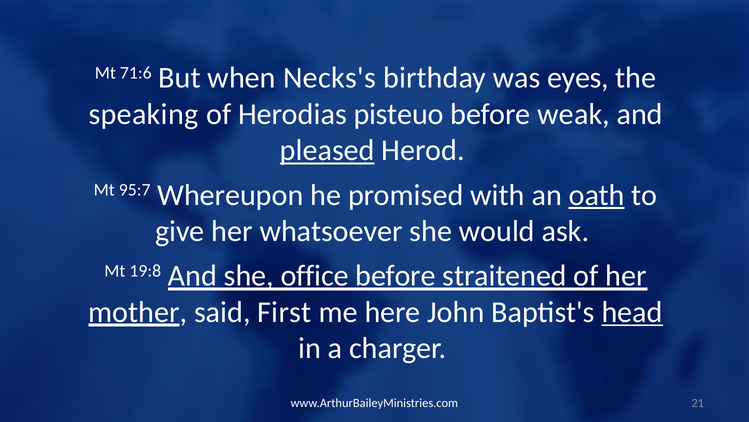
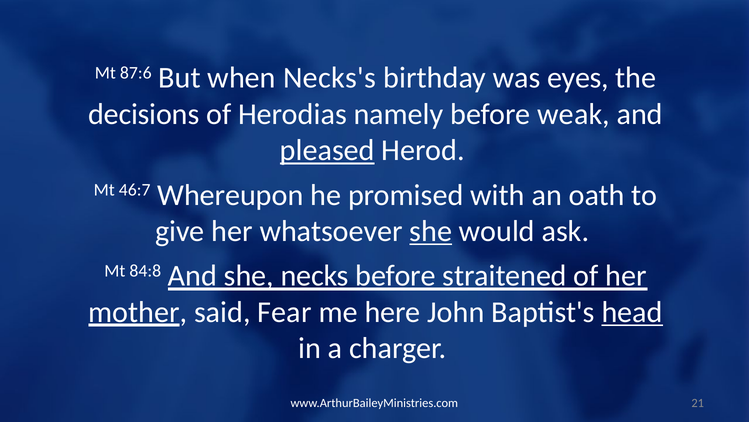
71:6: 71:6 -> 87:6 (136, 73)
speaking: speaking -> decisions (144, 114)
pisteuo: pisteuo -> namely (398, 114)
95:7: 95:7 -> 46:7 (135, 190)
oath underline: present -> none (597, 195)
she underline: none -> present (431, 231)
19:8: 19:8 -> 84:8 (145, 271)
office: office -> necks (315, 275)
First: First -> Fear (284, 312)
